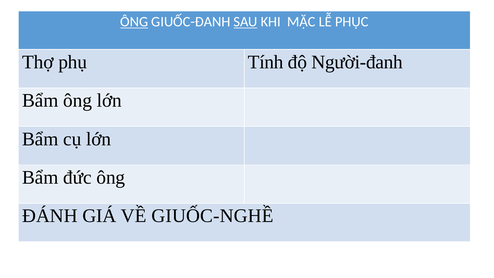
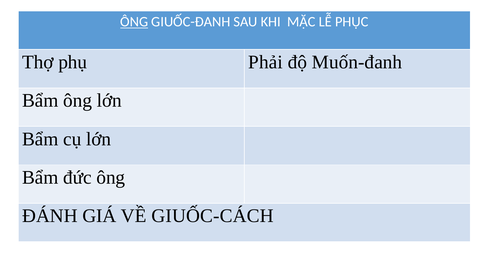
SAU underline: present -> none (246, 22)
Tính: Tính -> Phải (266, 62)
Người-đanh: Người-đanh -> Muốn-đanh (357, 62)
GIUỐC-NGHỀ: GIUỐC-NGHỀ -> GIUỐC-CÁCH (212, 216)
